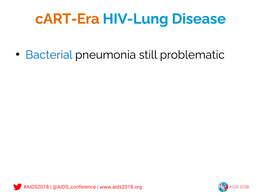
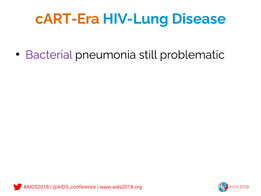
Bacterial colour: blue -> purple (49, 55)
